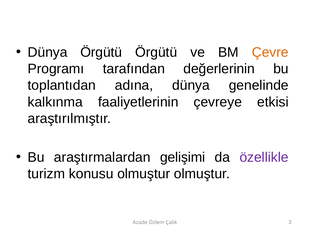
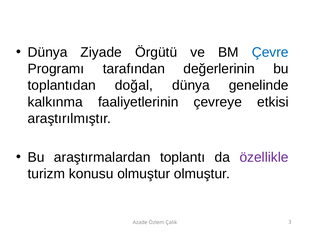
Dünya Örgütü: Örgütü -> Ziyade (101, 52)
Çevre colour: orange -> blue (270, 52)
adına: adına -> doğal (134, 85)
gelişimi: gelişimi -> toplantı (183, 157)
